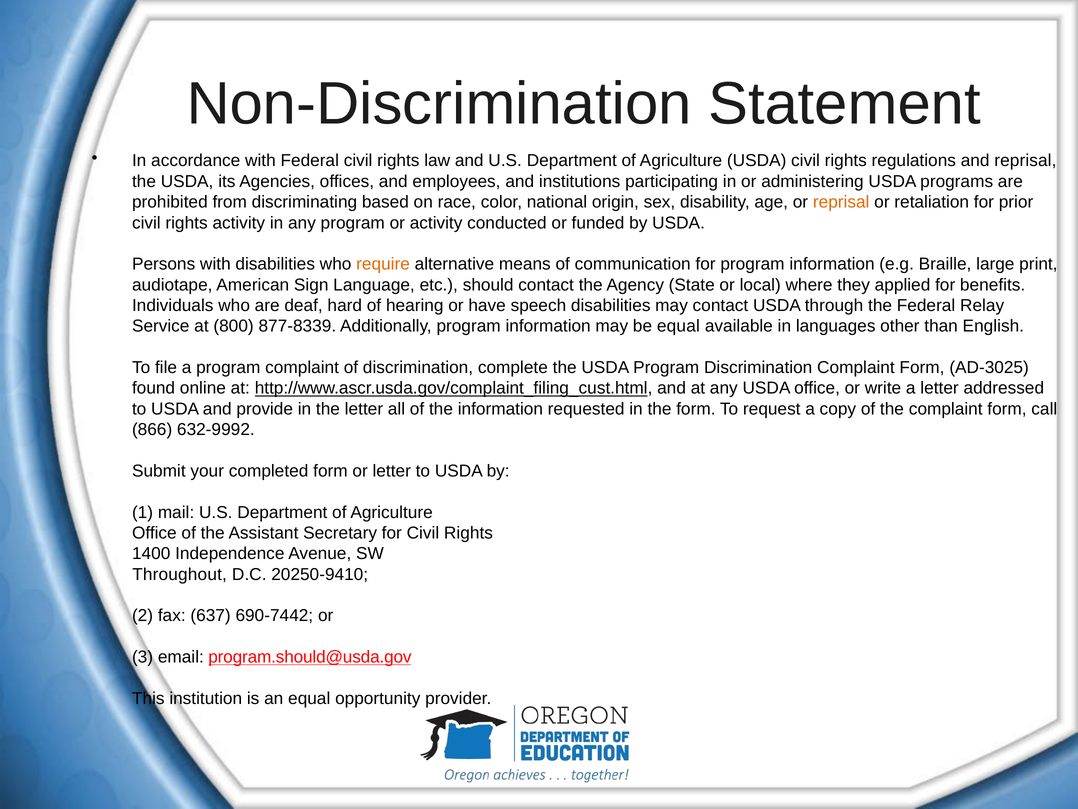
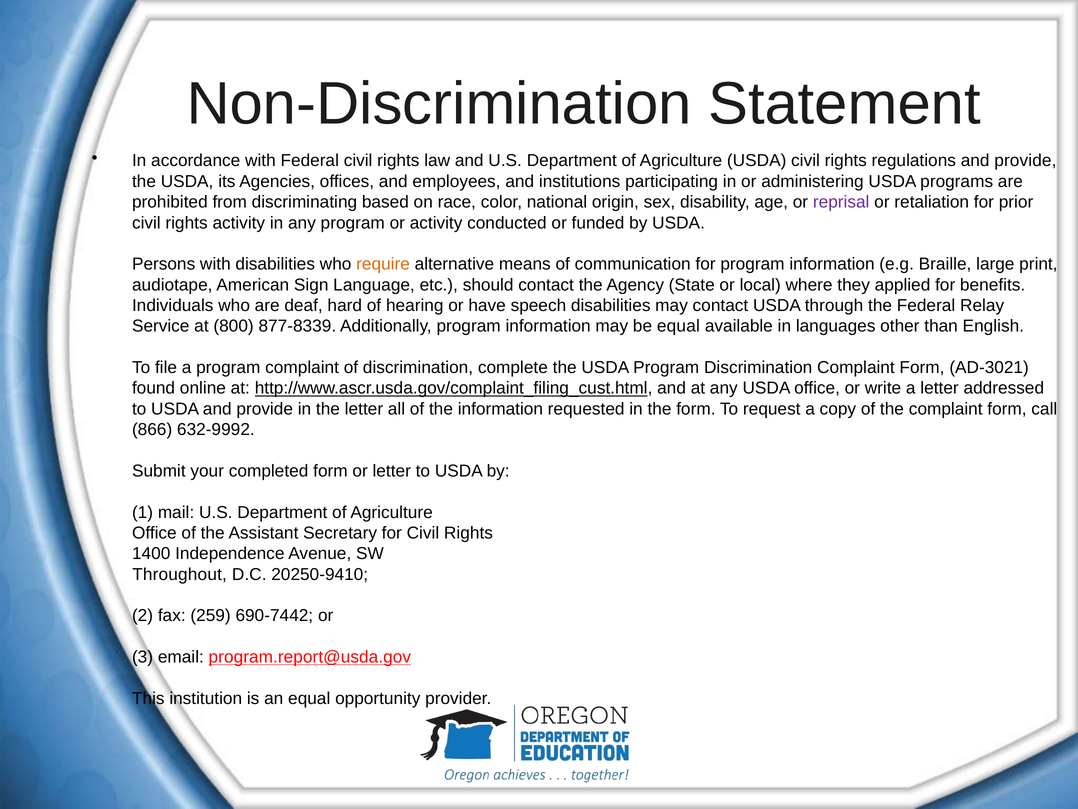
regulations and reprisal: reprisal -> provide (1025, 161)
reprisal colour: orange -> purple (841, 202)
AD-3025: AD-3025 -> AD-3021 (989, 367)
637: 637 -> 259 (211, 615)
program.should@usda.gov: program.should@usda.gov -> program.report@usda.gov (310, 657)
